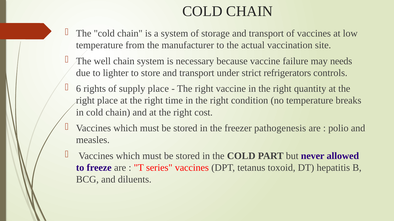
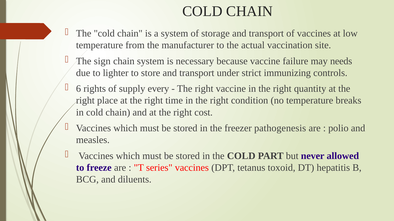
well: well -> sign (102, 61)
refrigerators: refrigerators -> immunizing (287, 73)
supply place: place -> every (158, 89)
